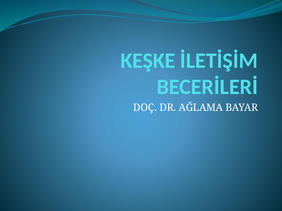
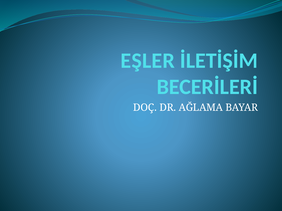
KEŞKE: KEŞKE -> EŞLER (148, 61)
